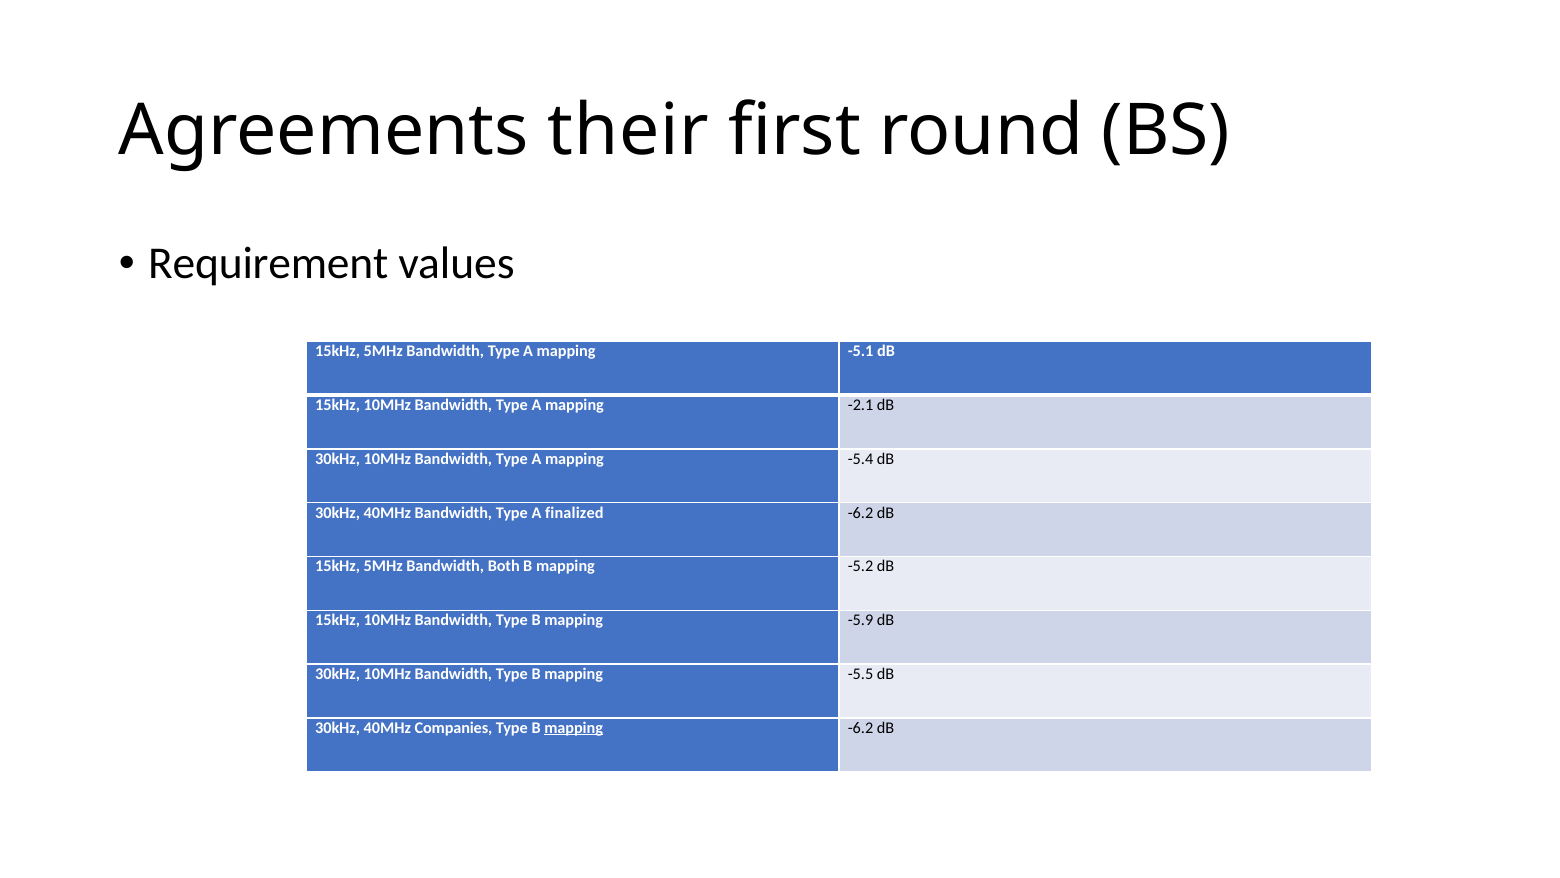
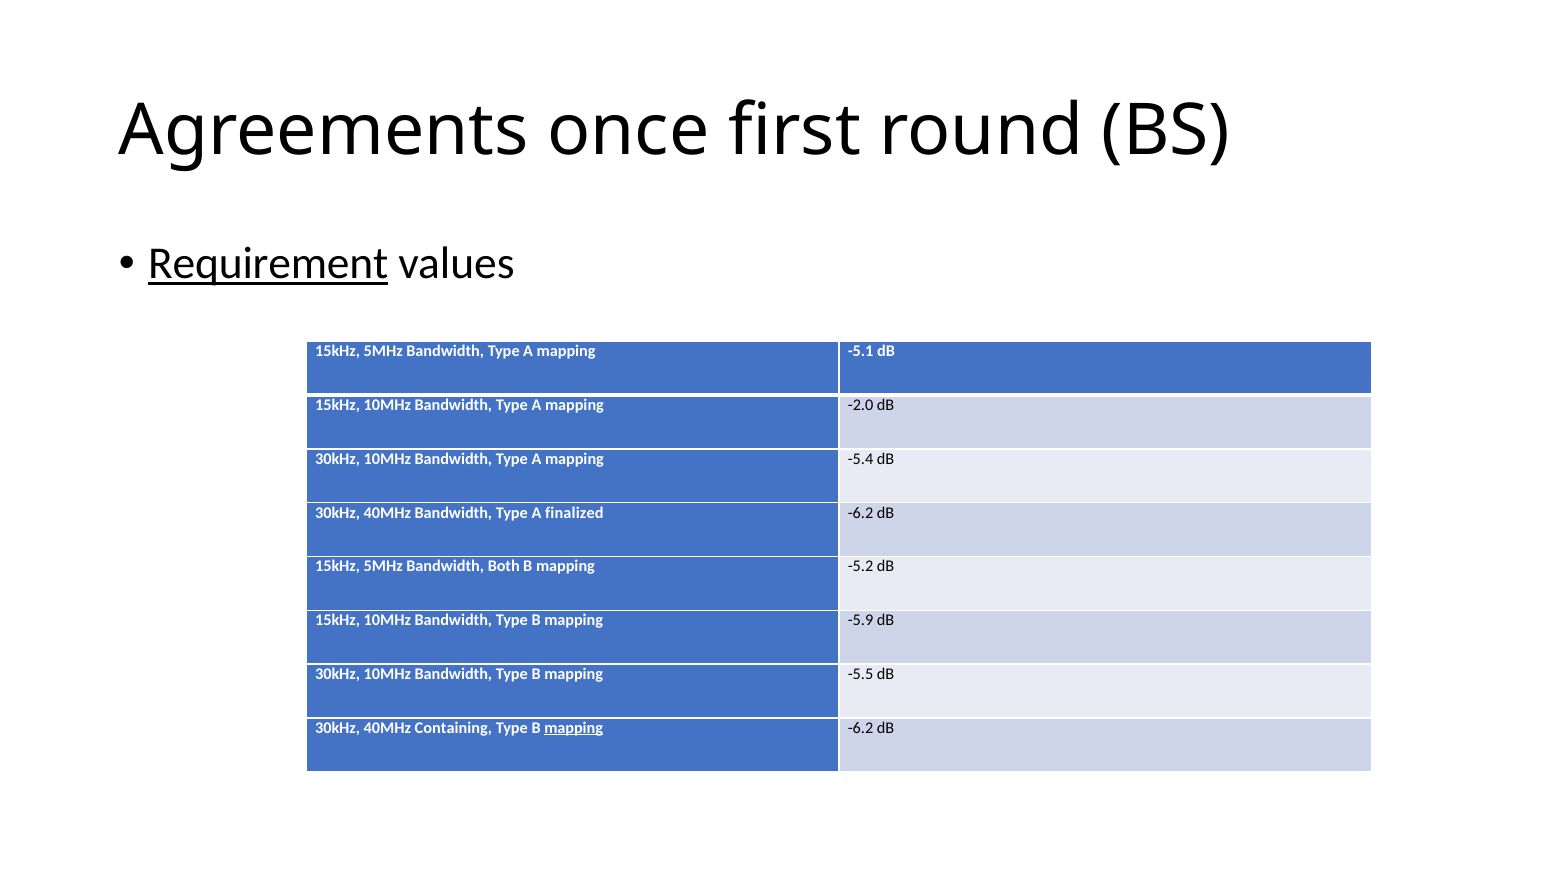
their: their -> once (629, 131)
Requirement underline: none -> present (268, 264)
-2.1: -2.1 -> -2.0 (861, 405)
Companies: Companies -> Containing (453, 728)
